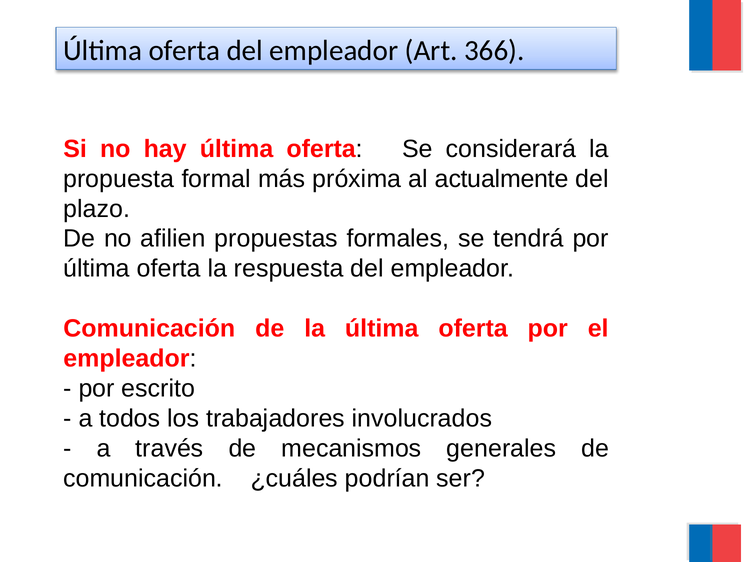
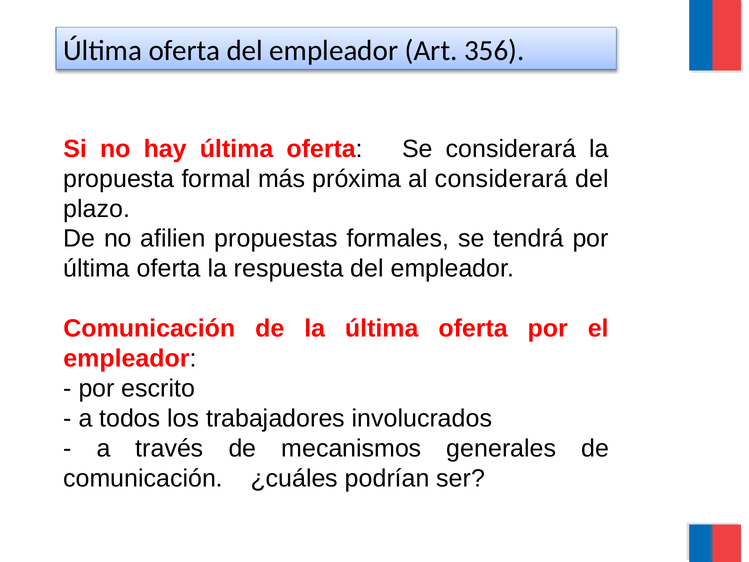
366: 366 -> 356 (494, 50)
al actualmente: actualmente -> considerará (501, 179)
